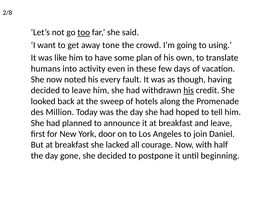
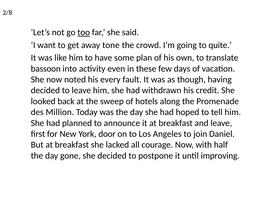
using: using -> quite (220, 45)
humans: humans -> bassoon (46, 68)
his underline: present -> none (189, 90)
beginning: beginning -> improving (220, 155)
